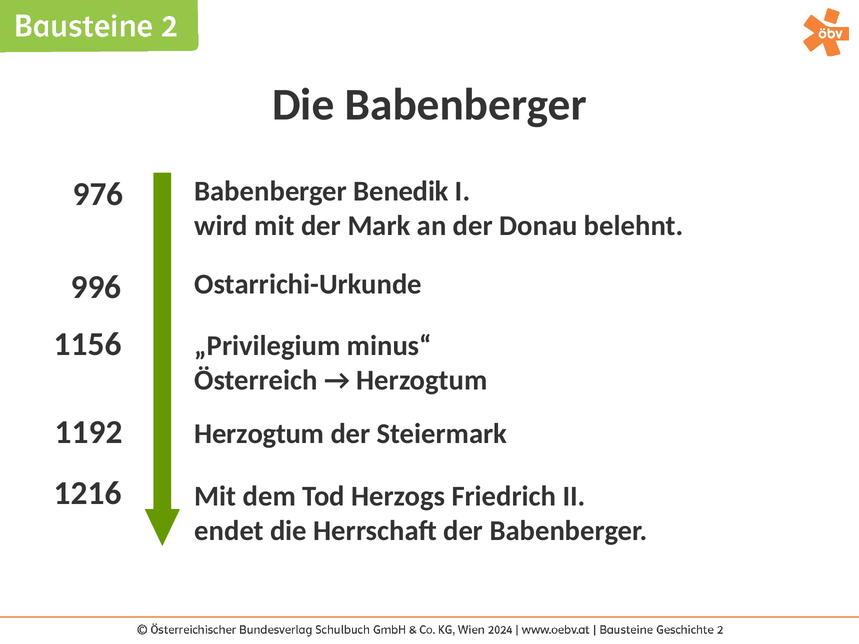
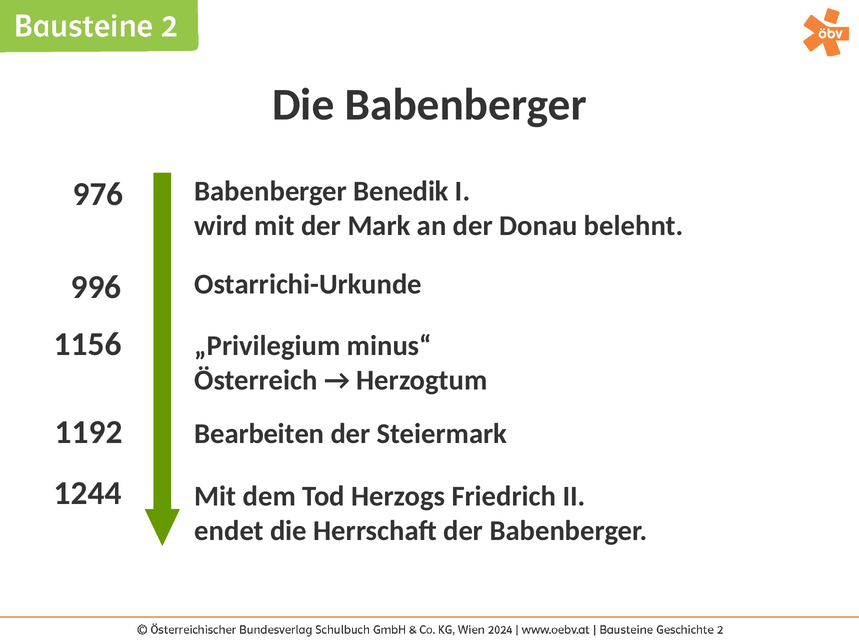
1192 Herzogtum: Herzogtum -> Bearbeiten (259, 434)
1216: 1216 -> 1244 (88, 494)
